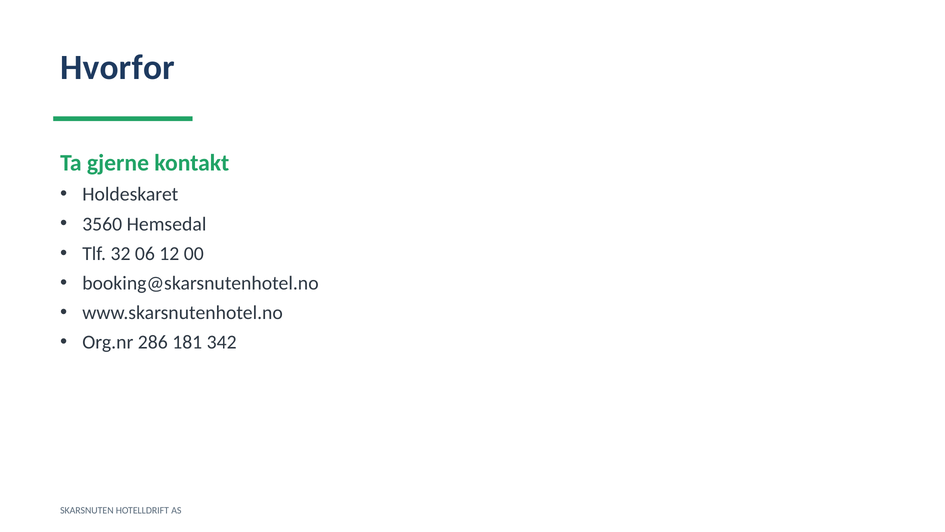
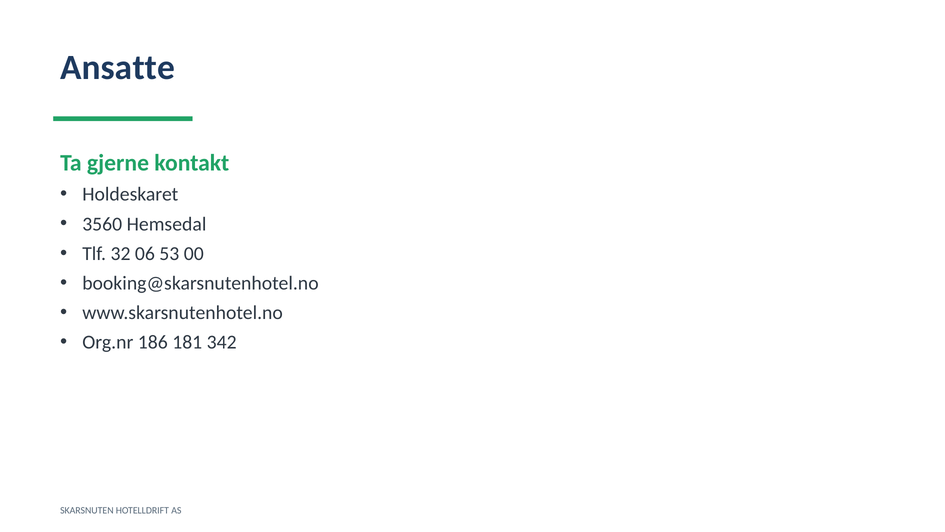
Hvorfor: Hvorfor -> Ansatte (118, 67)
12: 12 -> 53 (169, 253)
286: 286 -> 186 (153, 342)
